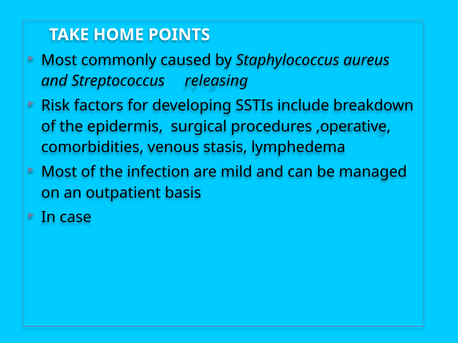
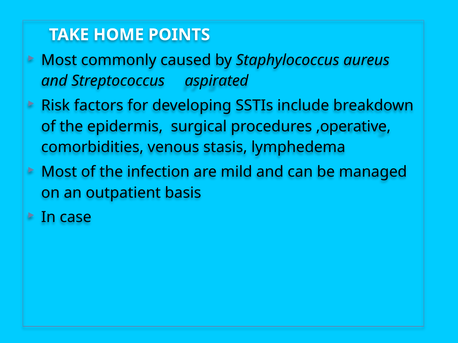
releasing: releasing -> aspirated (217, 81)
